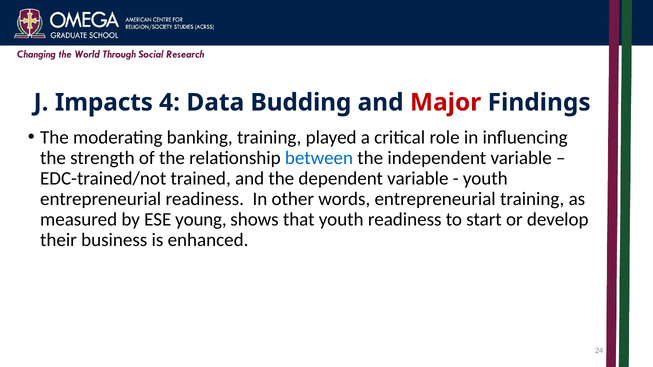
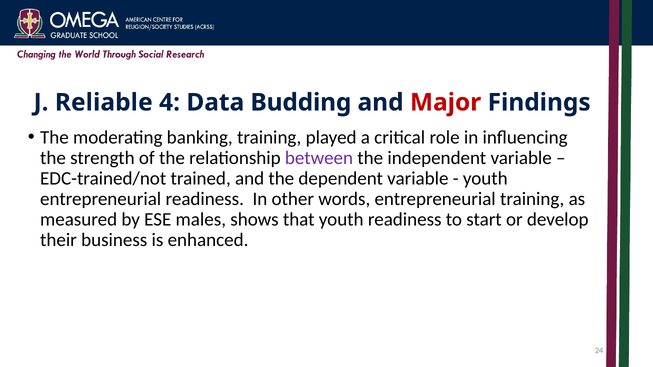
Impacts: Impacts -> Reliable (104, 103)
between colour: blue -> purple (319, 158)
young: young -> males (201, 220)
